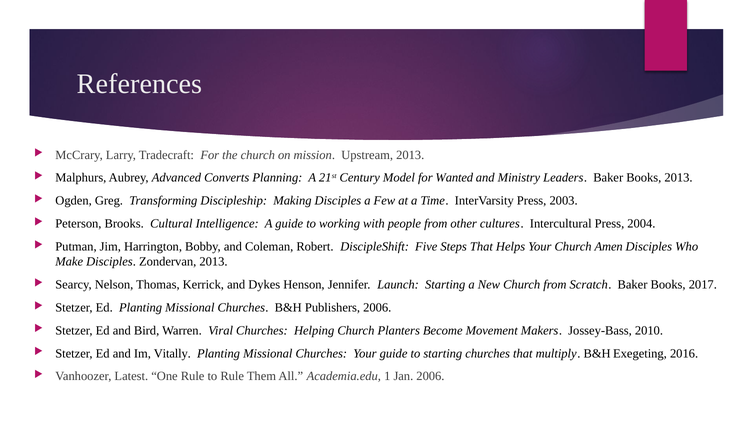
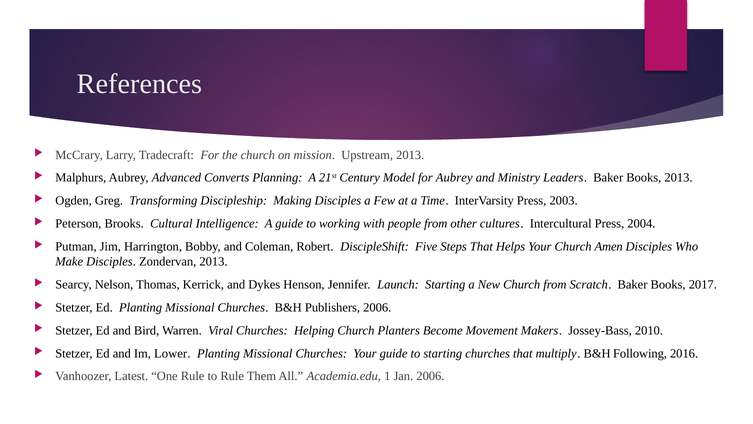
for Wanted: Wanted -> Aubrey (454, 178)
Vitally: Vitally -> Lower (172, 353)
Exegeting: Exegeting -> Following (640, 353)
